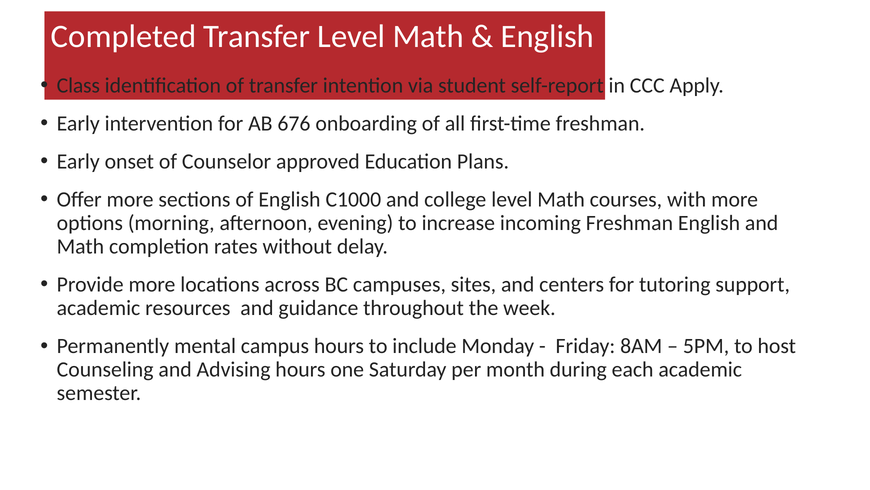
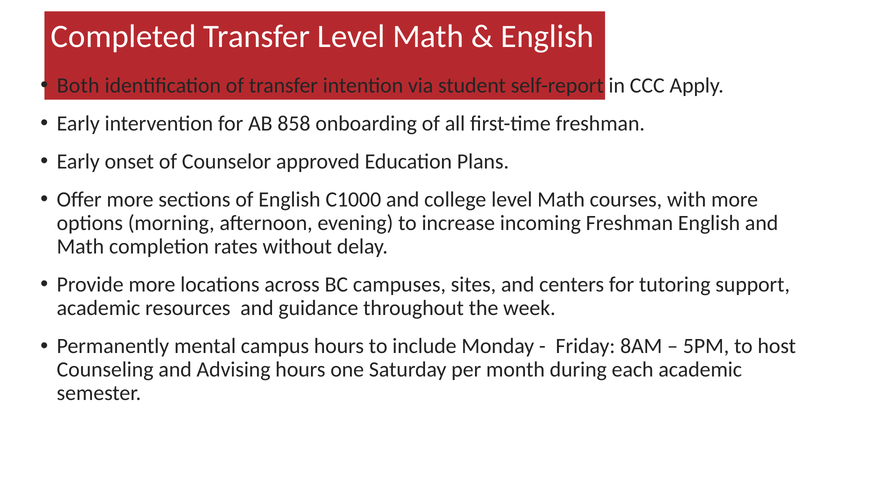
Class: Class -> Both (78, 85)
676: 676 -> 858 (294, 123)
